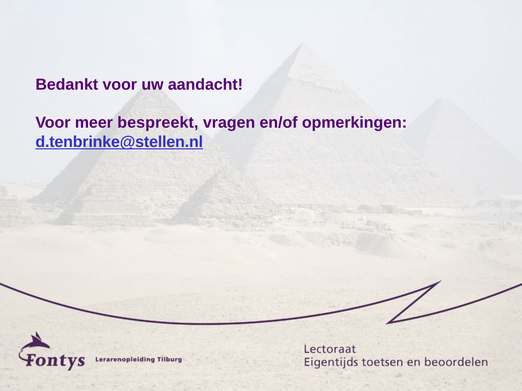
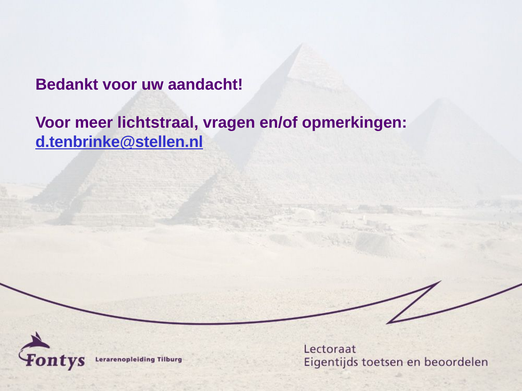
bespreekt: bespreekt -> lichtstraal (158, 123)
